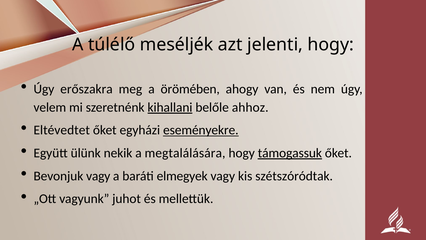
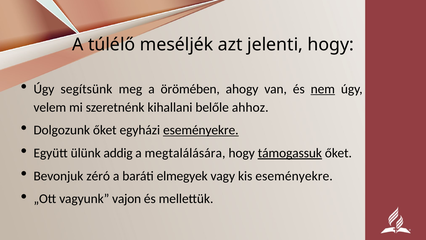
erőszakra: erőszakra -> segítsünk (86, 89)
nem underline: none -> present (323, 89)
kihallani underline: present -> none (170, 107)
Eltévedtet: Eltévedtet -> Dolgozunk (62, 130)
nekik: nekik -> addig (118, 153)
Bevonjuk vagy: vagy -> zéró (98, 176)
kis szétszóródtak: szétszóródtak -> eseményekre (294, 176)
juhot: juhot -> vajon (127, 198)
